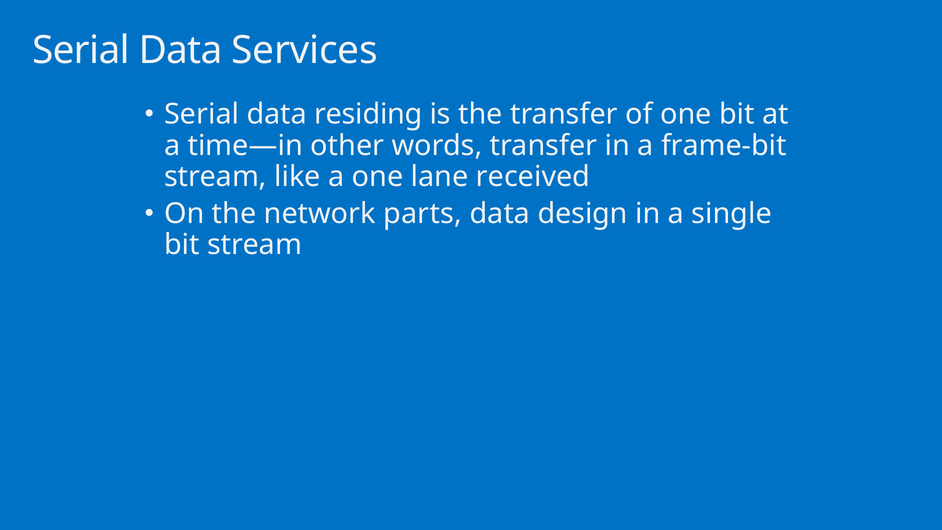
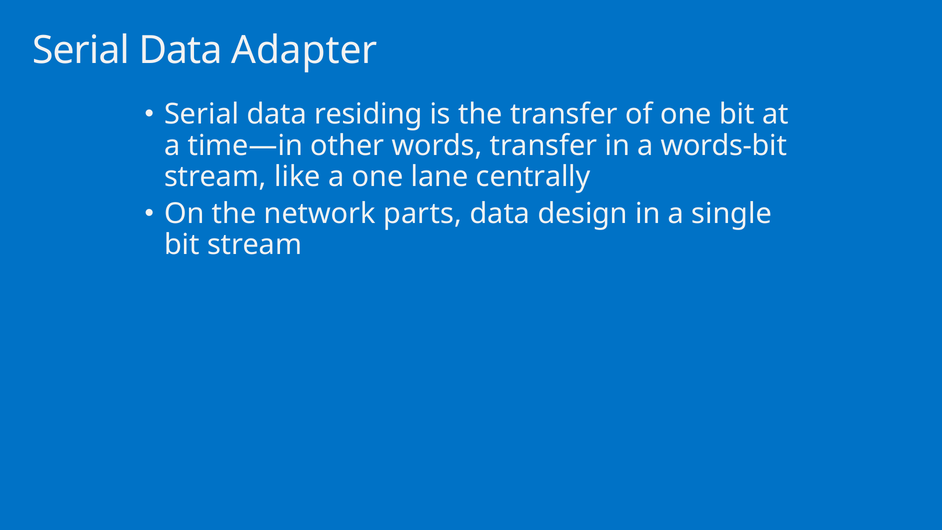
Services: Services -> Adapter (304, 50)
frame-bit: frame-bit -> words-bit (724, 145)
received: received -> centrally (533, 177)
